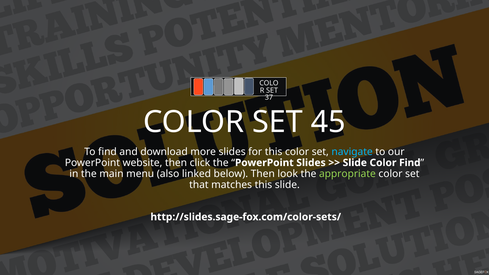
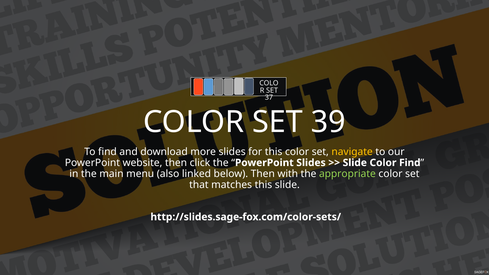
45: 45 -> 39 (328, 122)
navigate colour: light blue -> yellow (352, 152)
look: look -> with (288, 174)
